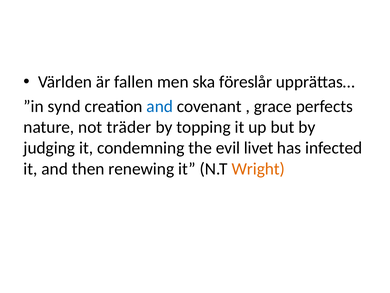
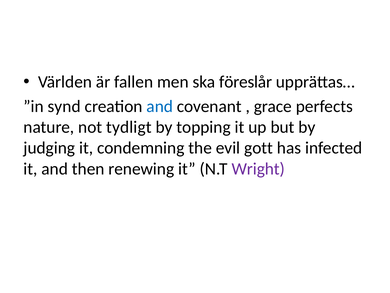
träder: träder -> tydligt (129, 127)
livet: livet -> gott (259, 148)
Wright colour: orange -> purple (258, 169)
